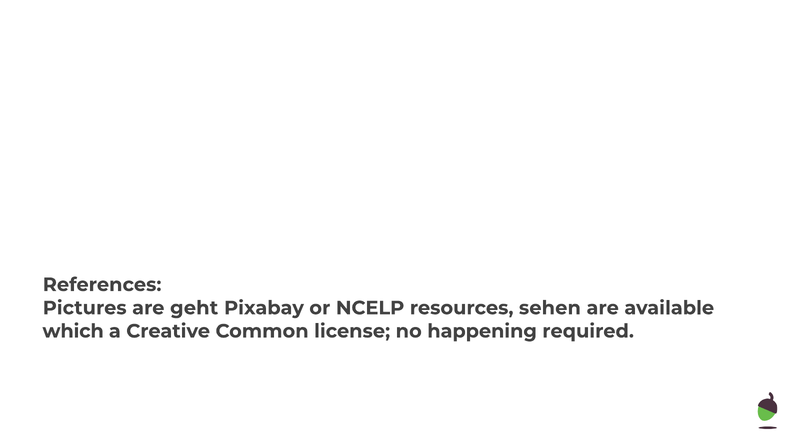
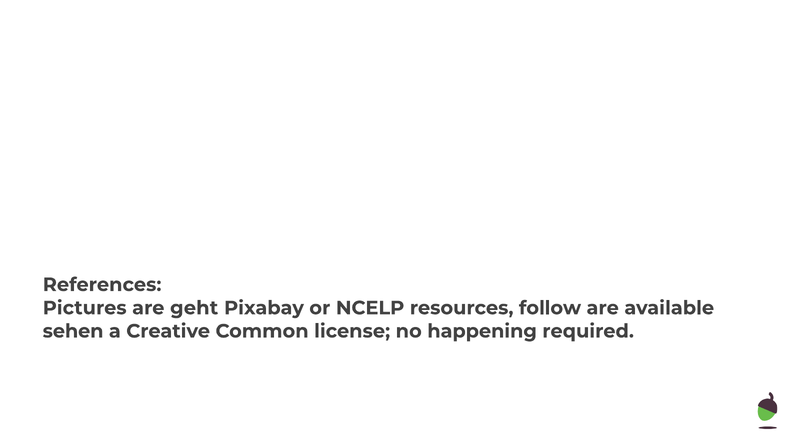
sehen: sehen -> follow (550, 308)
which: which -> sehen (73, 331)
